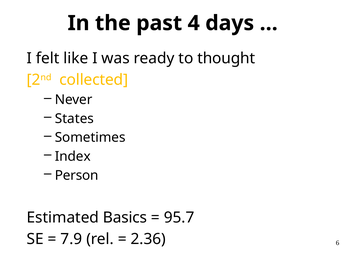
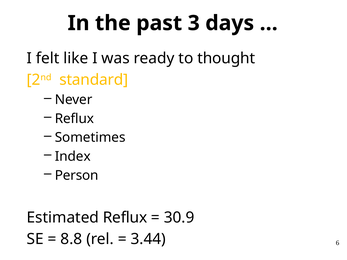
4: 4 -> 3 (194, 23)
collected: collected -> standard (94, 80)
States: States -> Reflux (74, 119)
Estimated Basics: Basics -> Reflux (125, 218)
95.7: 95.7 -> 30.9 (179, 218)
7.9: 7.9 -> 8.8 (71, 239)
2.36: 2.36 -> 3.44 (148, 239)
